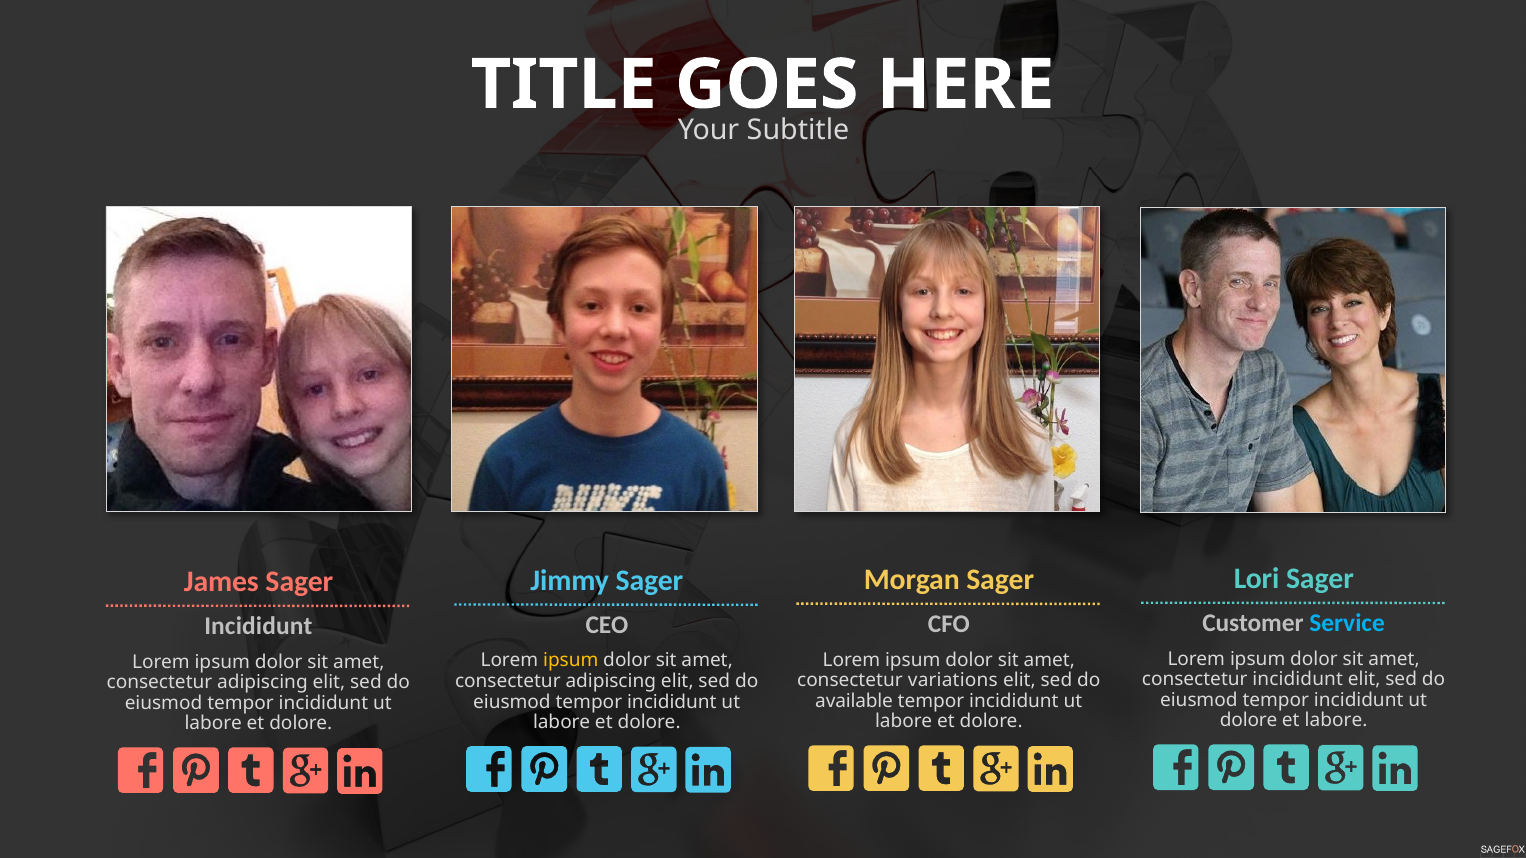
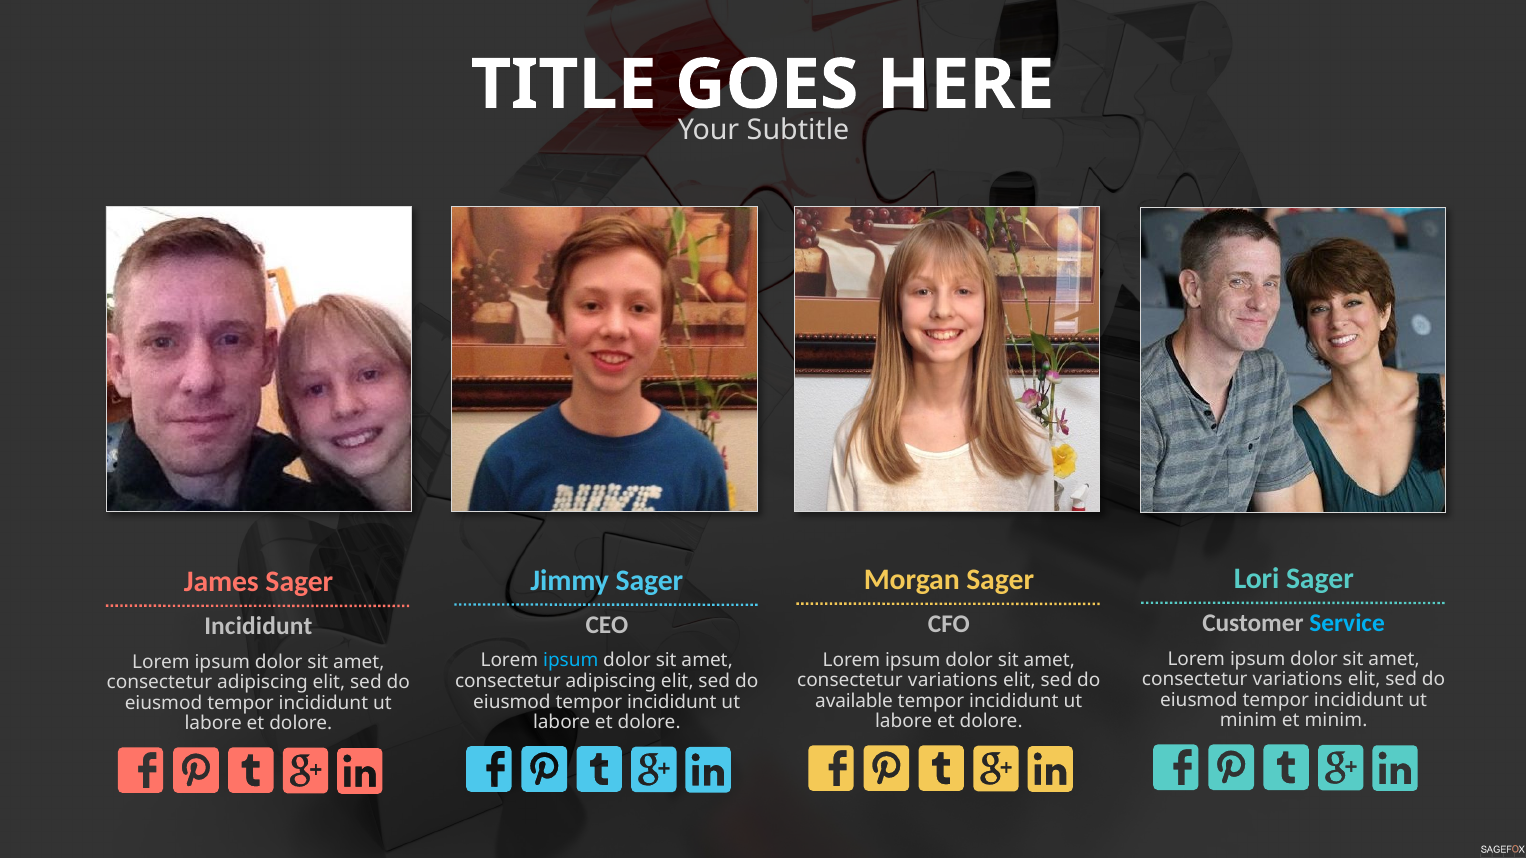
ipsum colour: yellow -> light blue (571, 661)
incididunt: incididunt -> variations (1298, 680)
dolore: dolore -> minim (1249, 721)
et labore: labore -> minim (1336, 721)
